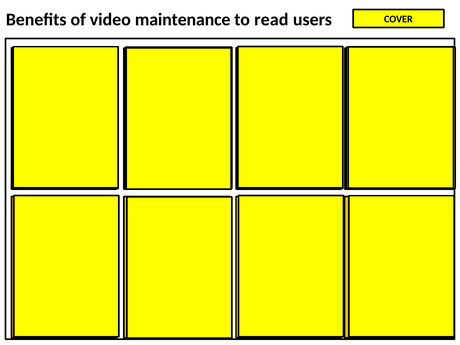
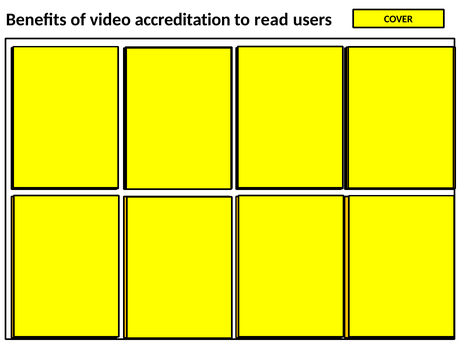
maintenance: maintenance -> accreditation (183, 19)
